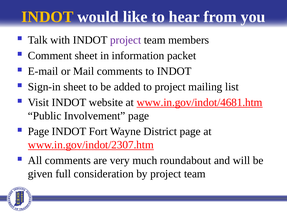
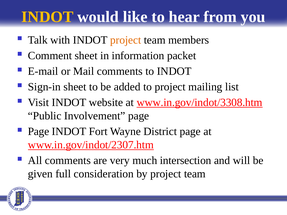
project colour: purple -> orange (126, 40)
www.in.gov/indot/4681.htm: www.in.gov/indot/4681.htm -> www.in.gov/indot/3308.htm (200, 103)
roundabout: roundabout -> intersection (186, 161)
